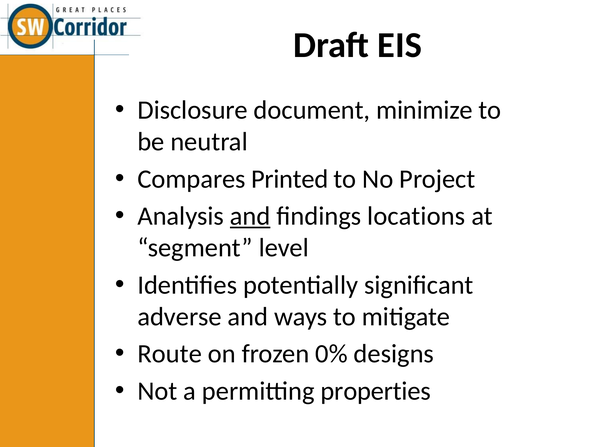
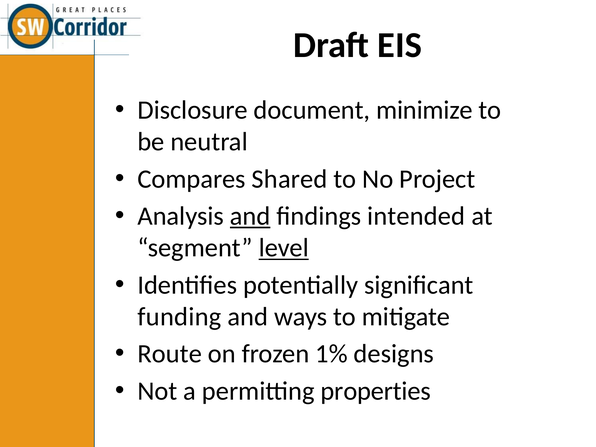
Printed: Printed -> Shared (290, 179)
locations: locations -> intended (416, 216)
level underline: none -> present (284, 248)
adverse: adverse -> funding (179, 317)
0%: 0% -> 1% (331, 354)
